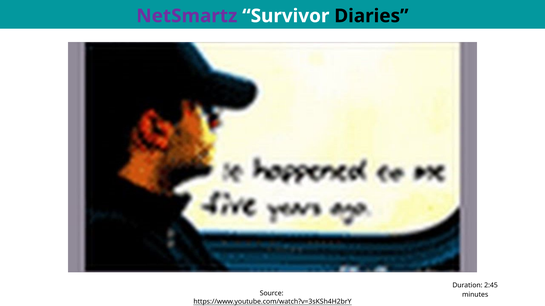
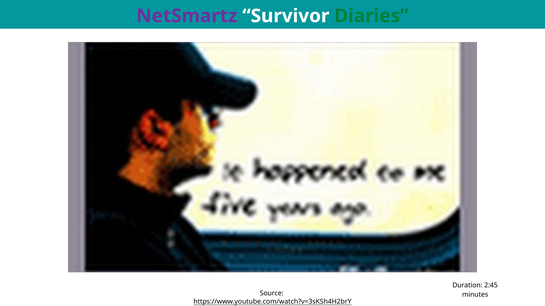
Diaries colour: black -> green (371, 16)
